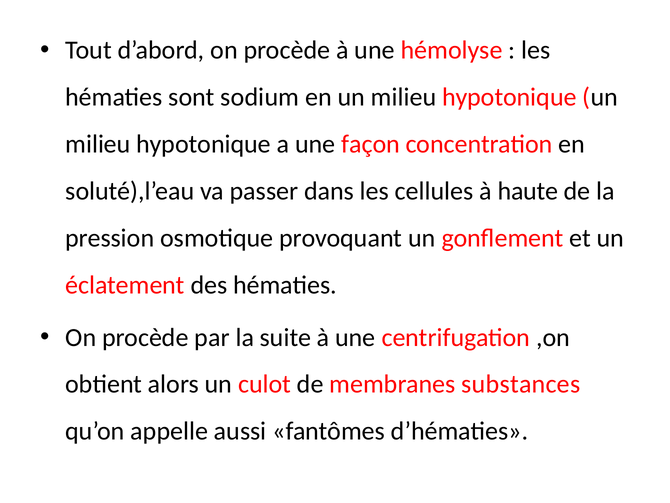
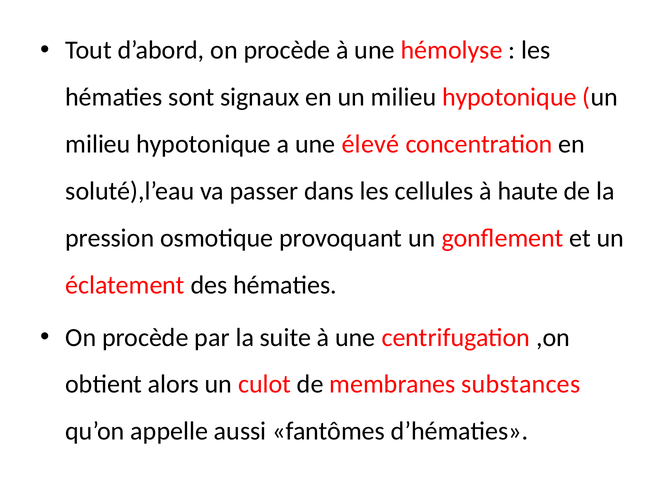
sodium: sodium -> signaux (260, 97)
façon: façon -> élevé (370, 144)
